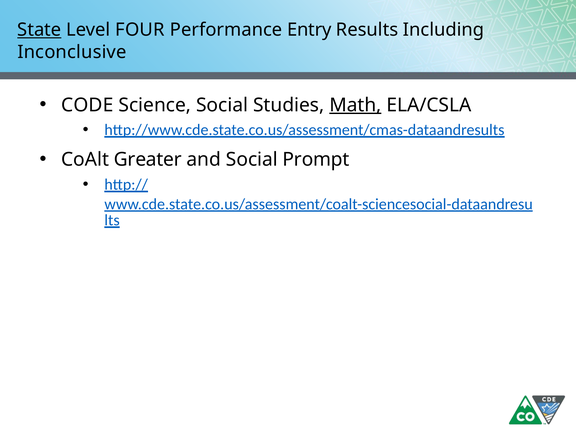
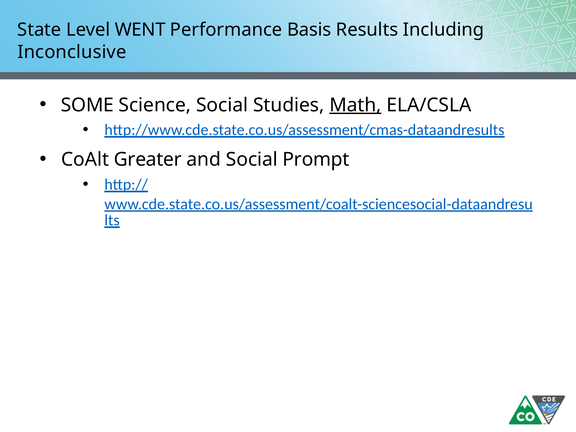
State underline: present -> none (39, 30)
FOUR: FOUR -> WENT (140, 30)
Entry: Entry -> Basis (309, 30)
CODE: CODE -> SOME (87, 105)
